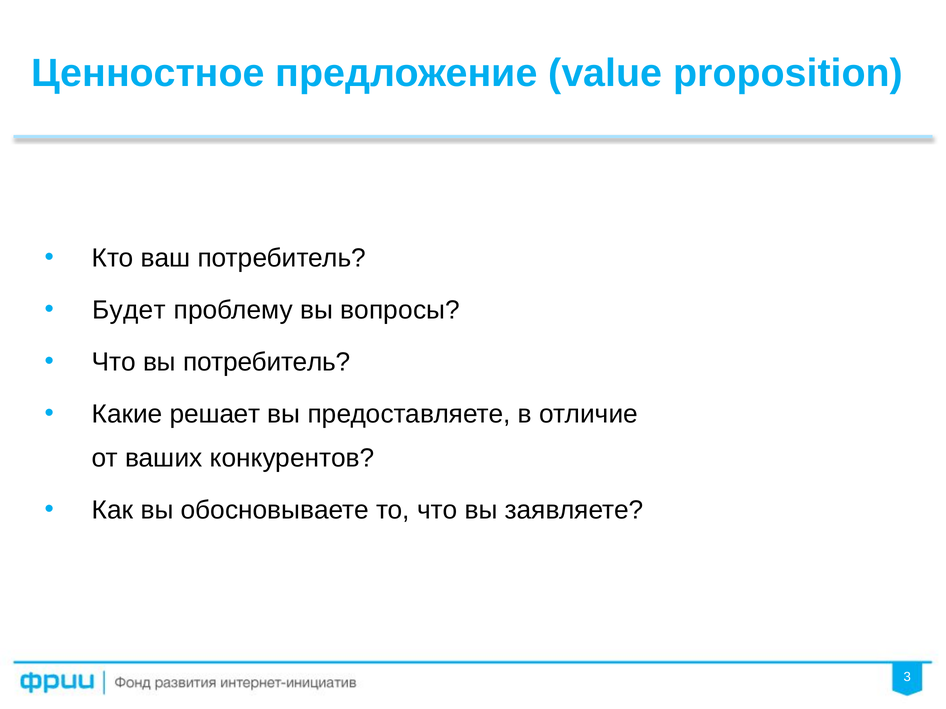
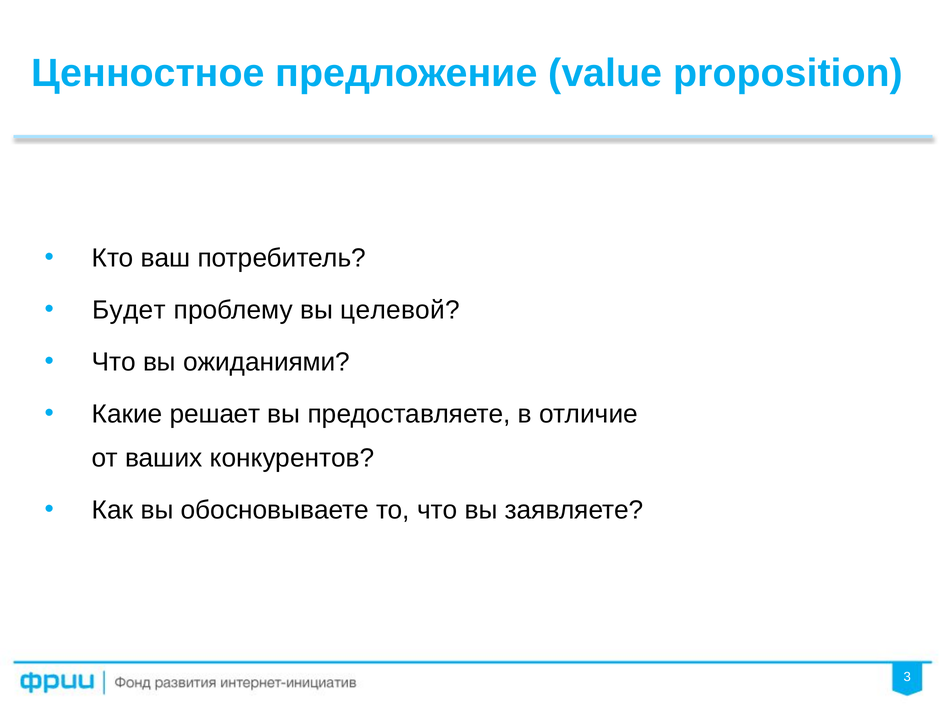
вопросы: вопросы -> целевой (400, 310)
вы потребитель: потребитель -> ожиданиями (267, 362)
